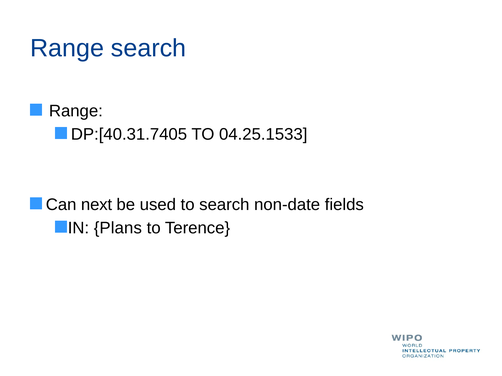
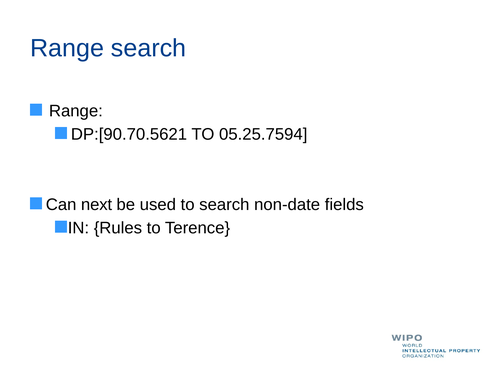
DP:[40.31.7405: DP:[40.31.7405 -> DP:[90.70.5621 (129, 135)
04.25.1533: 04.25.1533 -> 05.25.7594 (263, 135)
Plans: Plans -> Rules (118, 228)
